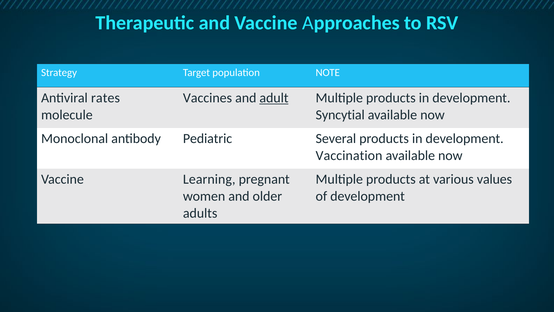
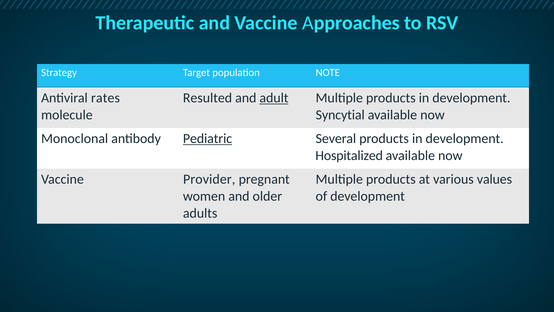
Vaccines: Vaccines -> Resulted (208, 98)
Pediatric underline: none -> present (208, 138)
Vaccination: Vaccination -> Hospitalized (349, 155)
Learning: Learning -> Provider (209, 179)
